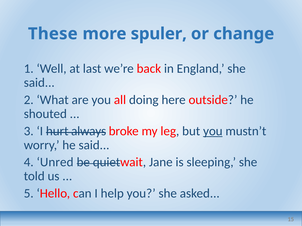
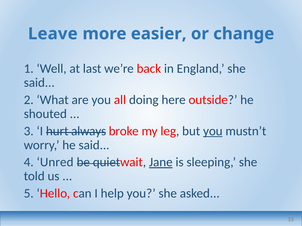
These: These -> Leave (53, 34)
spuler: spuler -> easier (159, 34)
Jane underline: none -> present (161, 163)
